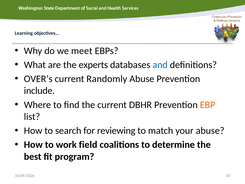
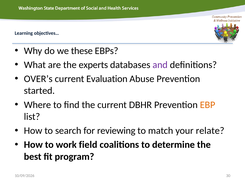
meet: meet -> these (82, 51)
and colour: blue -> purple (160, 65)
Randomly: Randomly -> Evaluation (107, 79)
include: include -> started (39, 91)
your abuse: abuse -> relate (210, 131)
